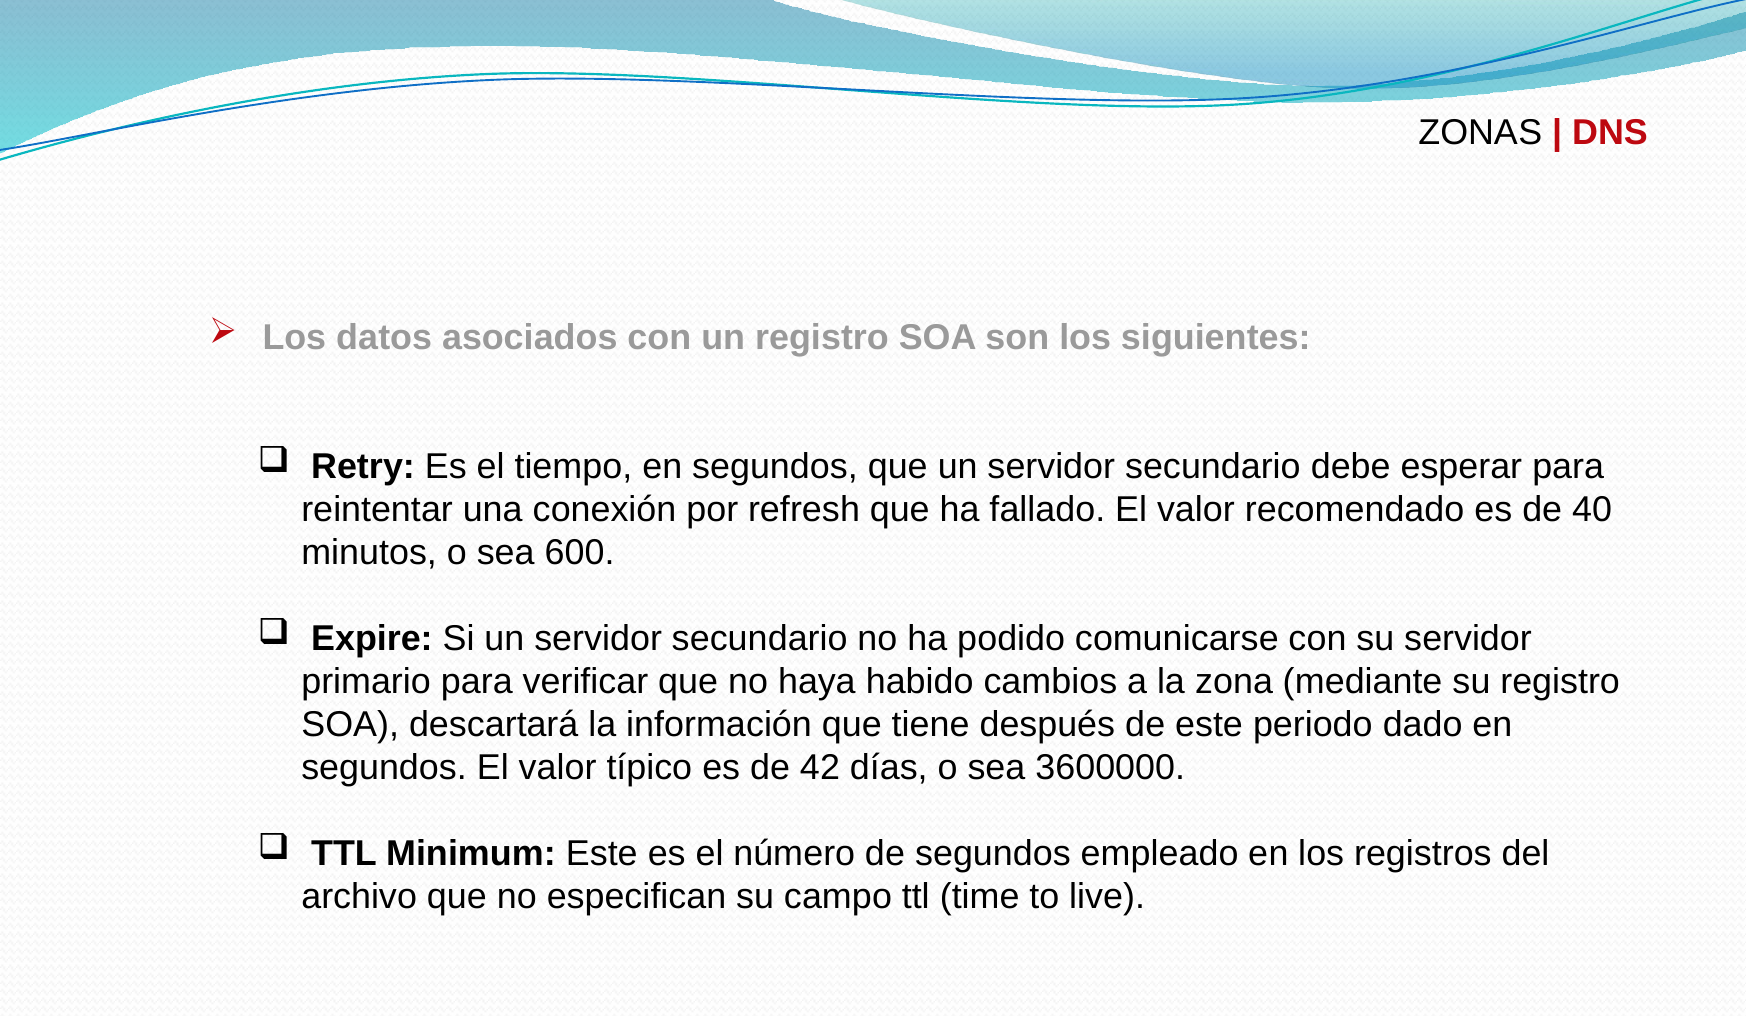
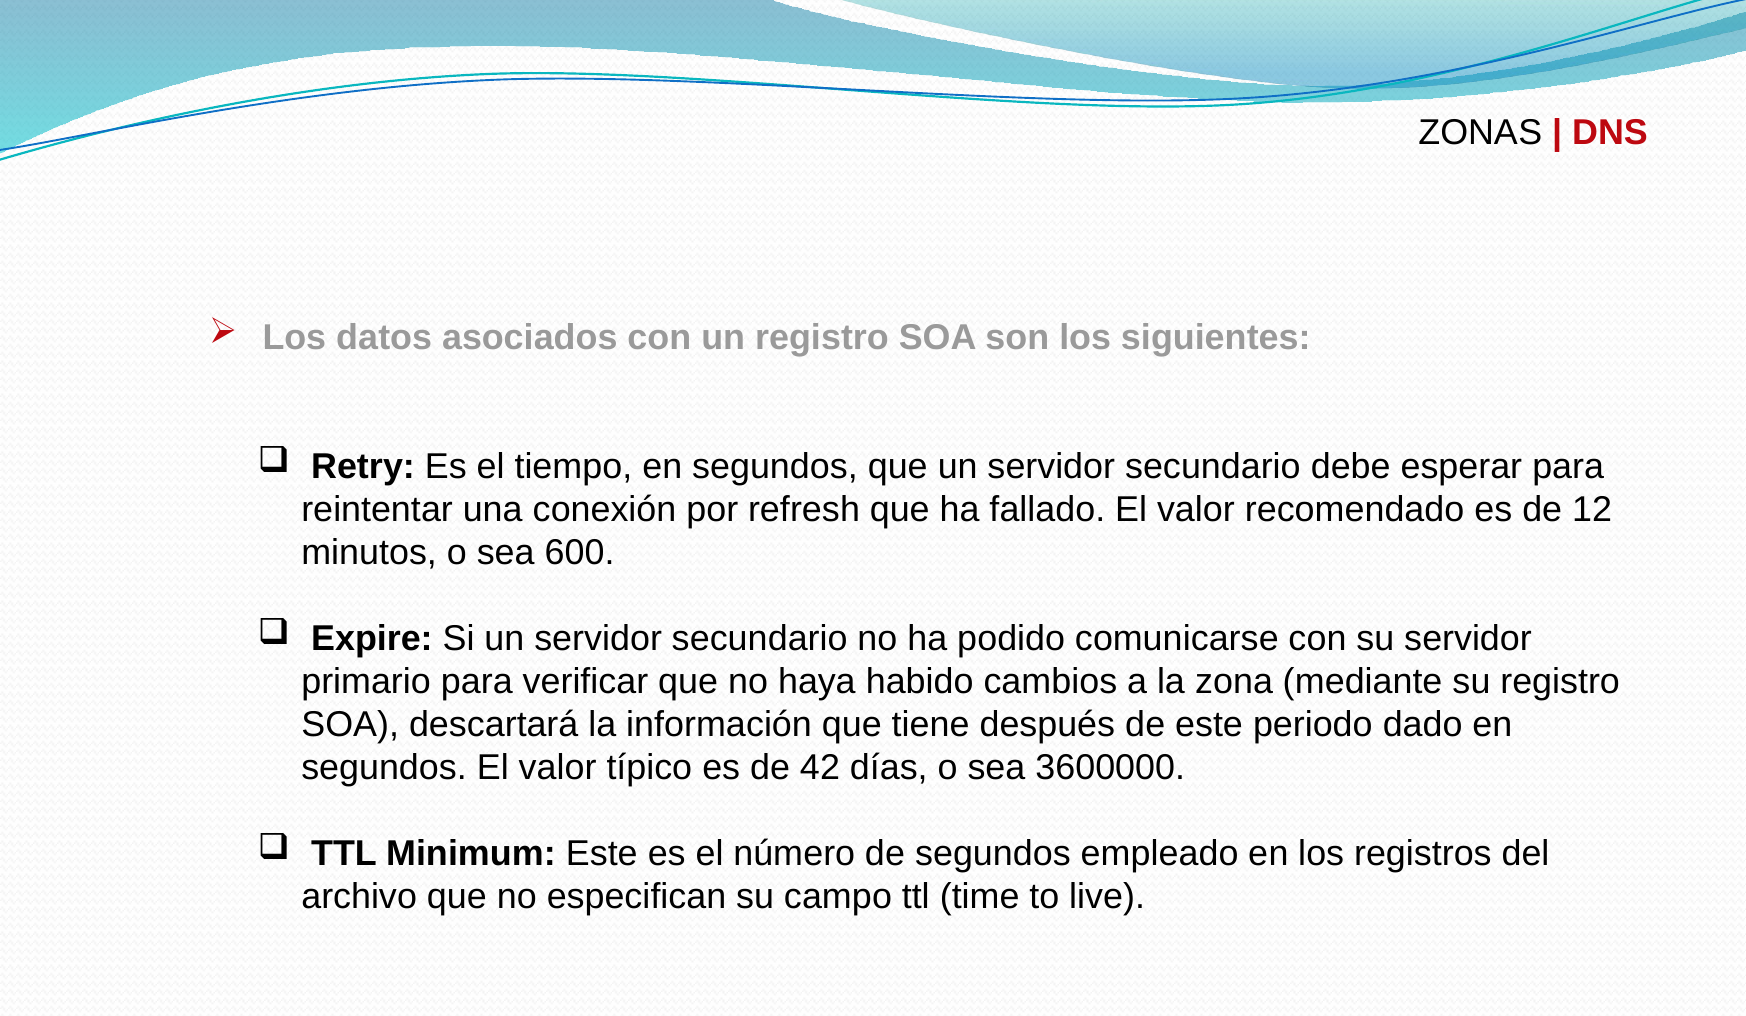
40: 40 -> 12 (1592, 510)
